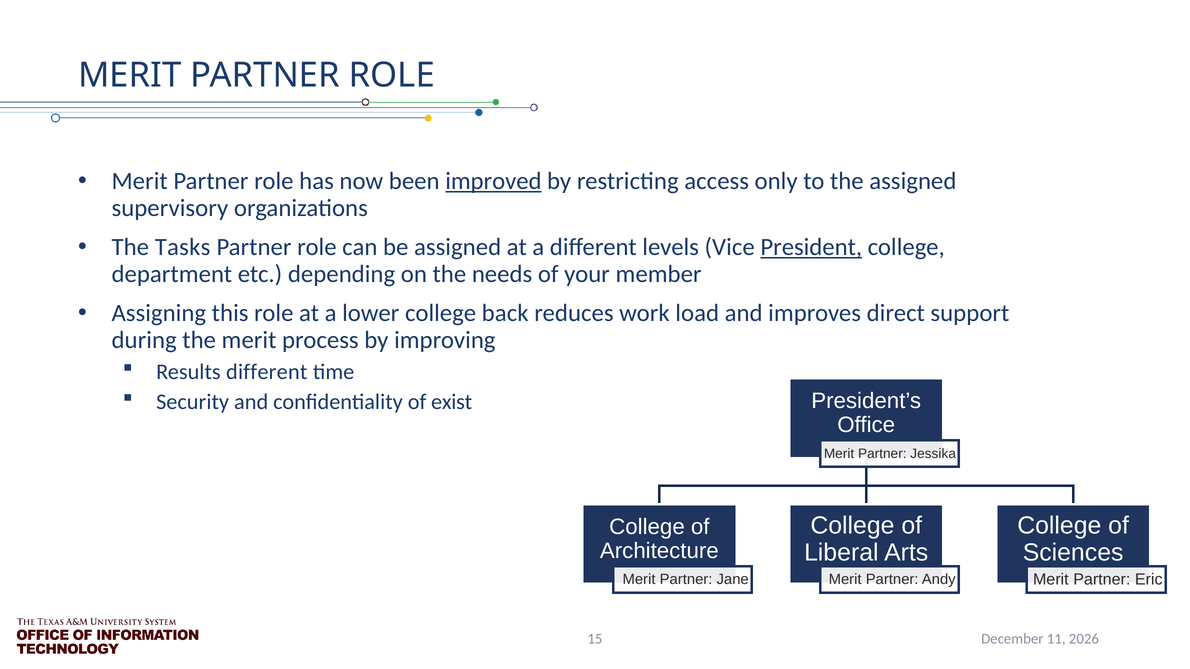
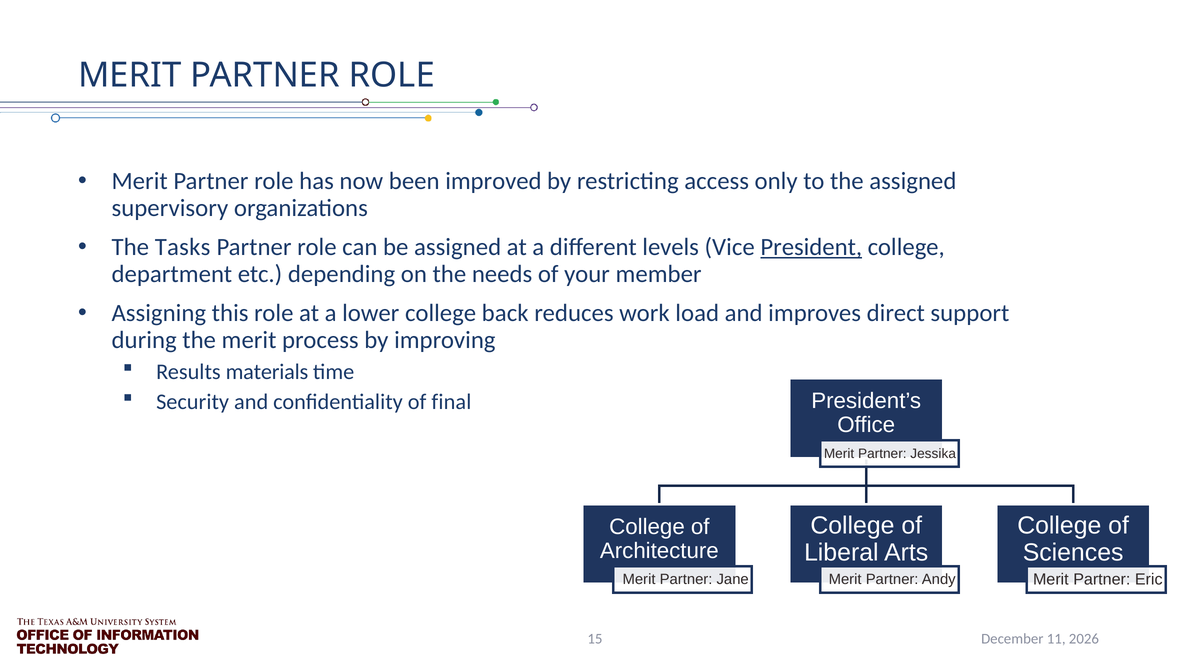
improved underline: present -> none (493, 181)
Results different: different -> materials (267, 372)
exist: exist -> final (451, 402)
